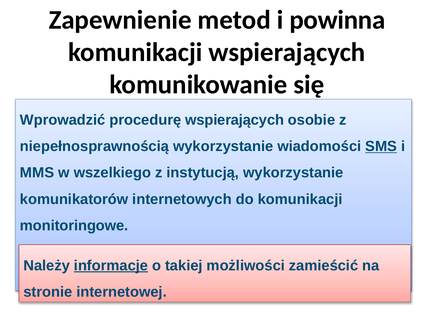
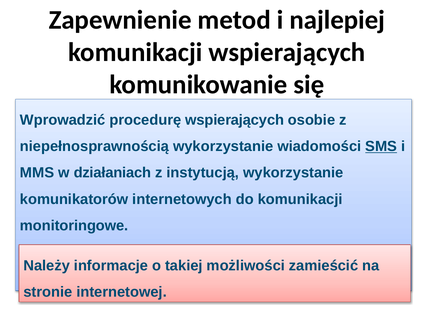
powinna: powinna -> najlepiej (337, 20)
wszelkiego: wszelkiego -> działaniach (112, 173)
informacje underline: present -> none (111, 266)
